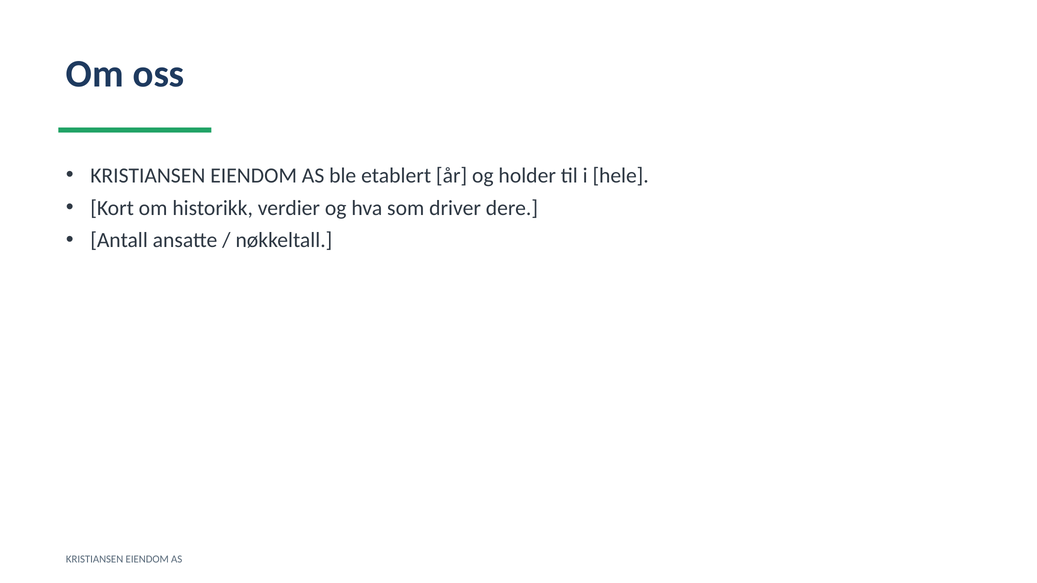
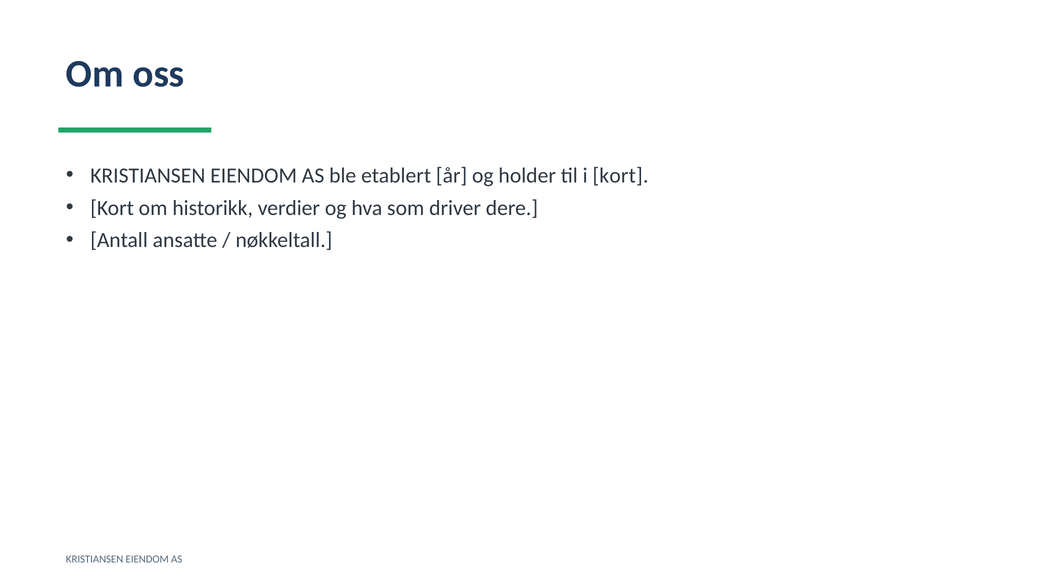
i hele: hele -> kort (620, 176)
